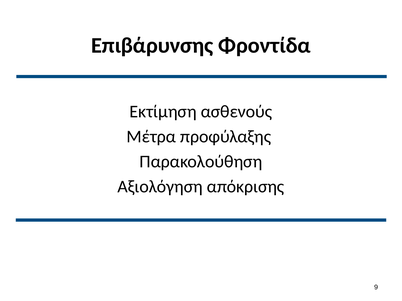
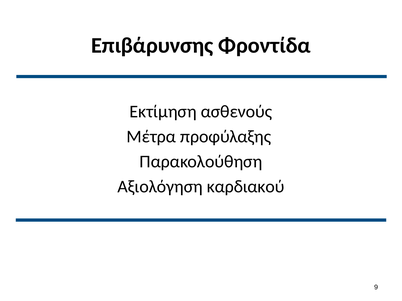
απόκρισης: απόκρισης -> καρδιακού (246, 187)
